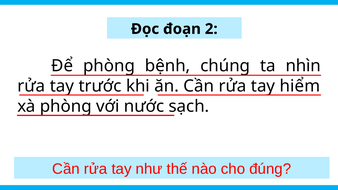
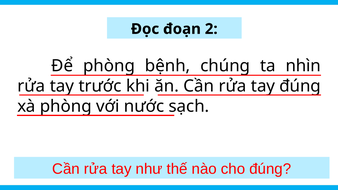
tay hiểm: hiểm -> đúng (300, 86)
